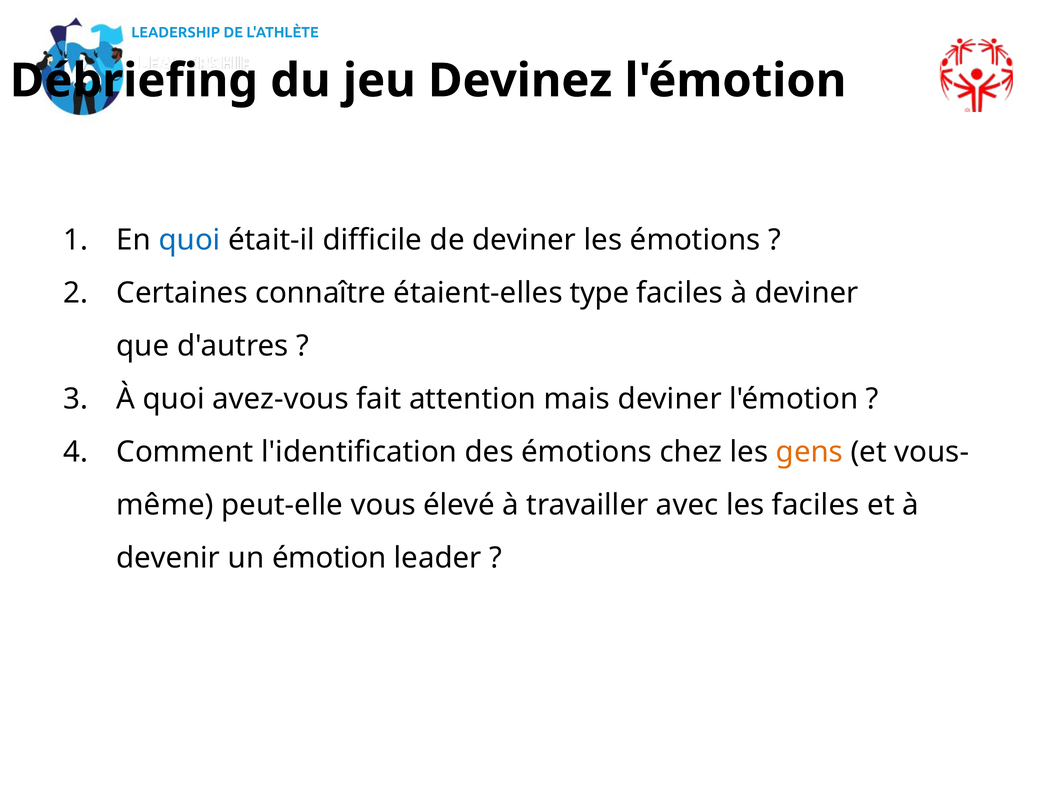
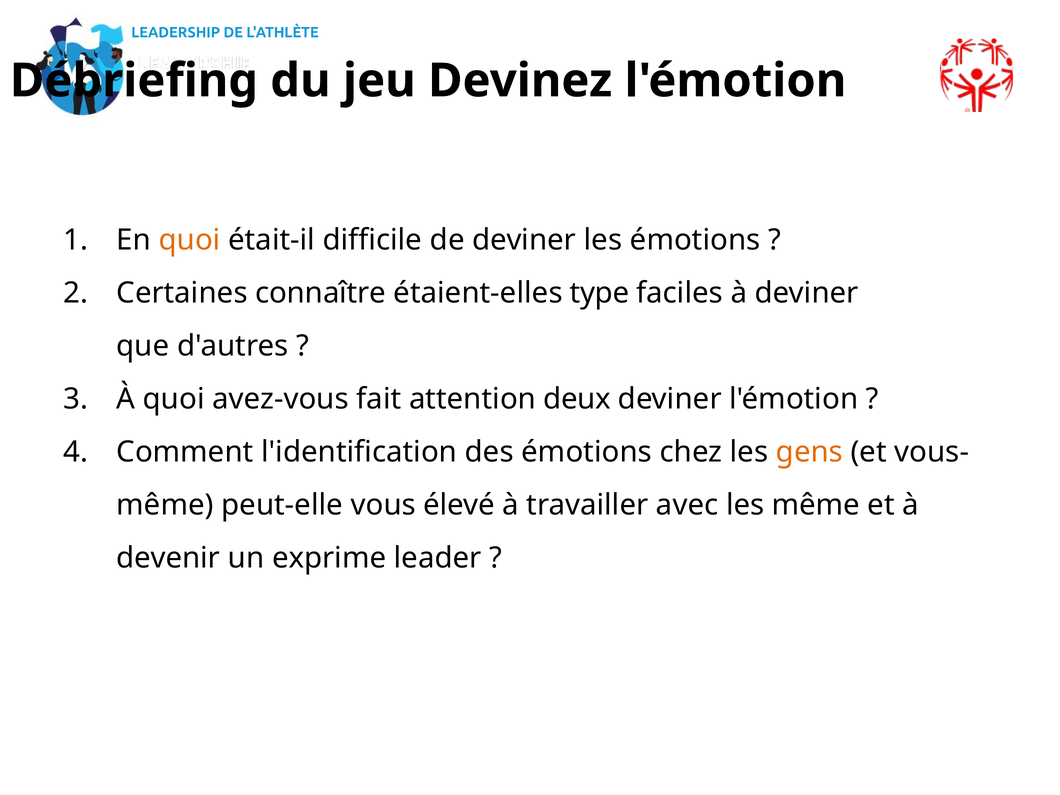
quoi colour: blue -> orange (190, 240)
mais: mais -> deux (577, 399)
les faciles: faciles -> même (816, 505)
émotion: émotion -> exprime (329, 558)
